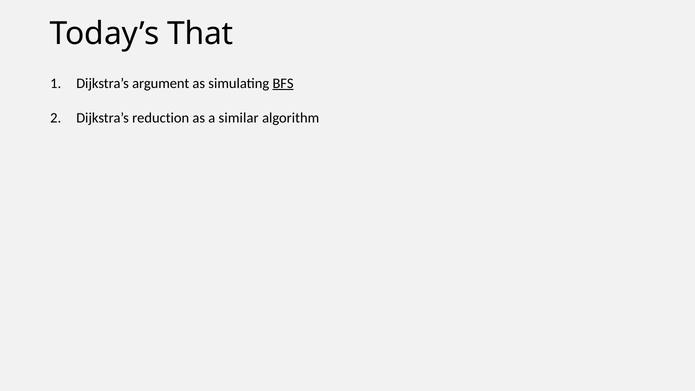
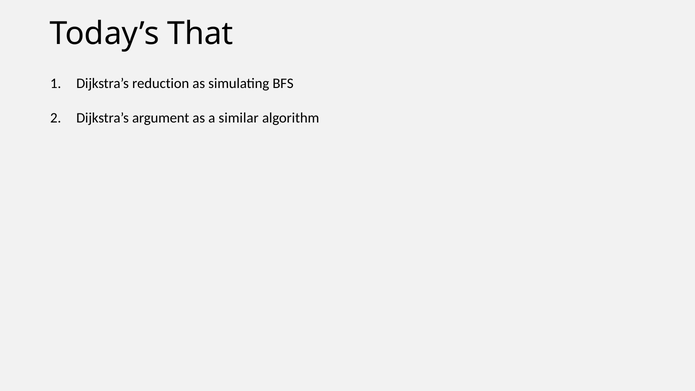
argument: argument -> reduction (161, 83)
BFS underline: present -> none (283, 83)
reduction: reduction -> argument (161, 118)
